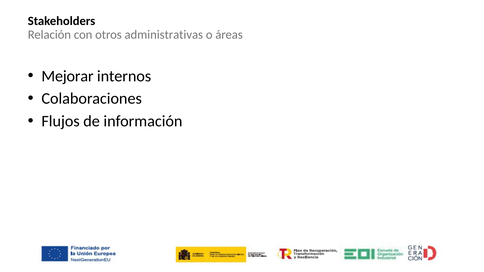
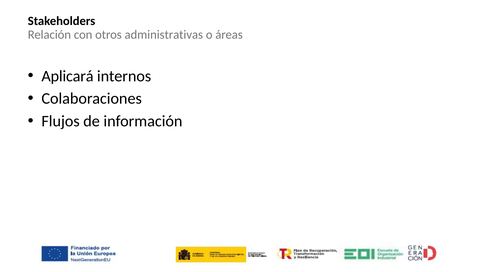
Mejorar: Mejorar -> Aplicará (67, 76)
